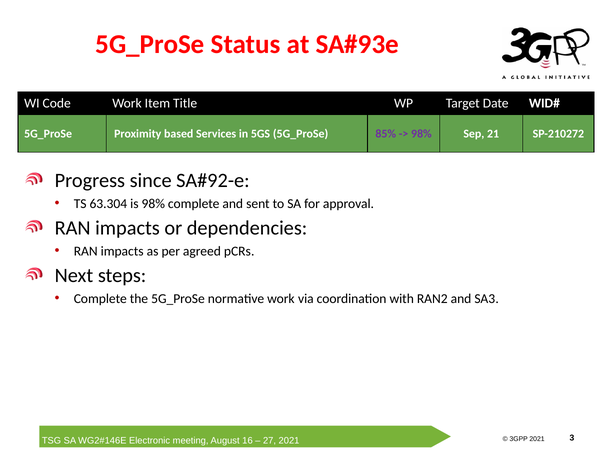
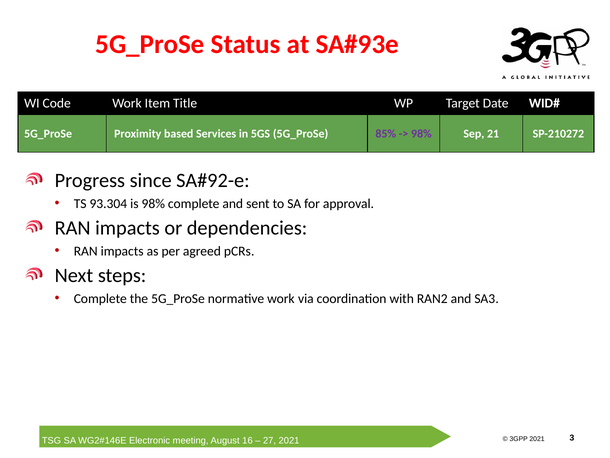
63.304: 63.304 -> 93.304 (108, 203)
